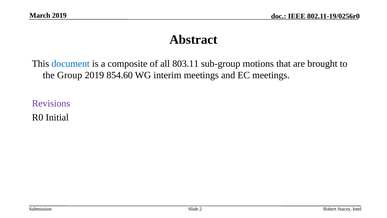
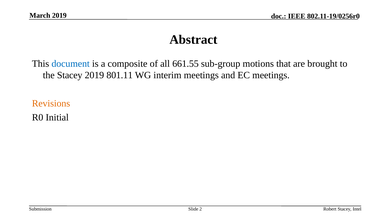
803.11: 803.11 -> 661.55 (185, 64)
the Group: Group -> Stacey (70, 75)
854.60: 854.60 -> 801.11 (120, 75)
Revisions colour: purple -> orange (51, 103)
